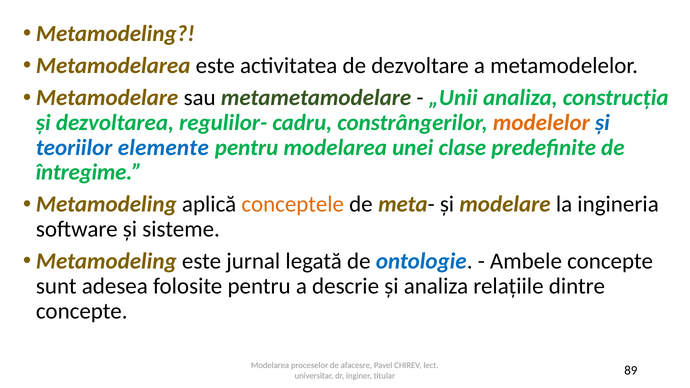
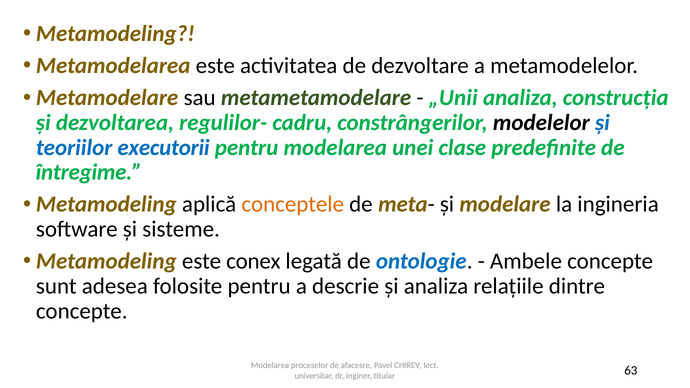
modelelor colour: orange -> black (541, 123)
elemente: elemente -> executorii (164, 148)
jurnal: jurnal -> conex (253, 261)
89: 89 -> 63 (631, 371)
